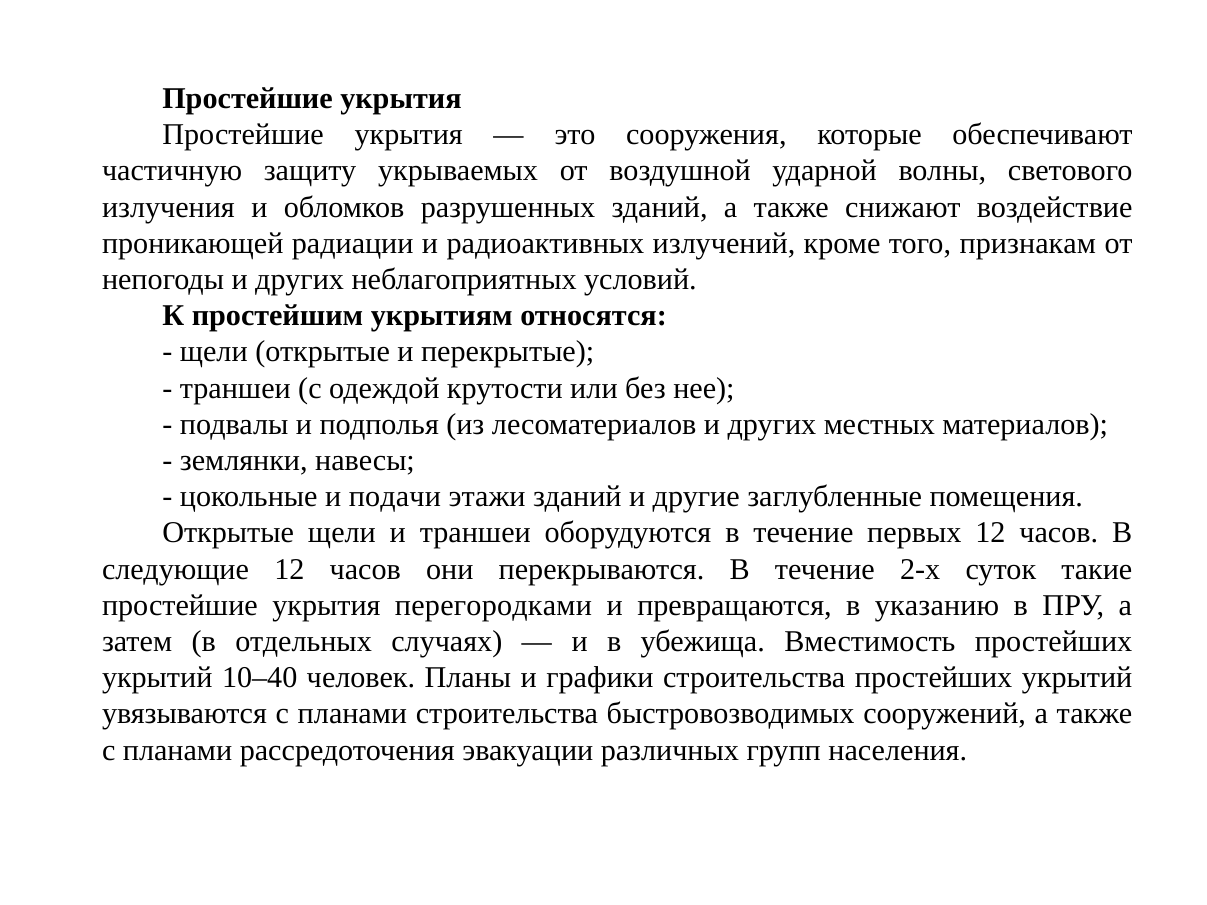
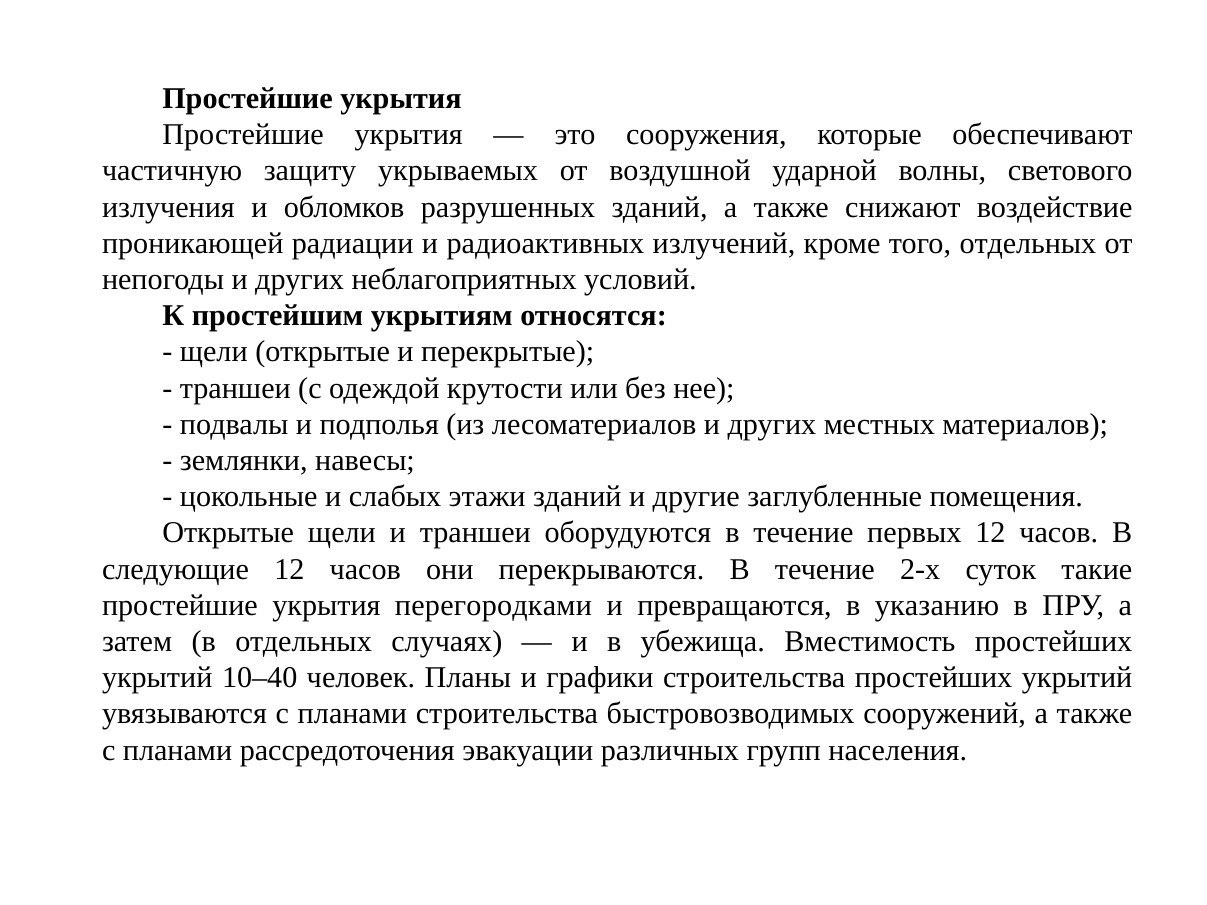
того признакам: признакам -> отдельных (1028, 243)
подачи: подачи -> слабых (395, 497)
